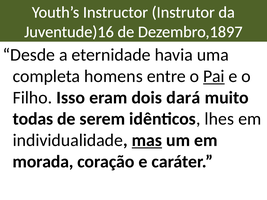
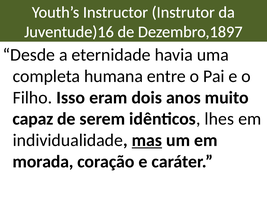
homens: homens -> humana (114, 76)
Pai underline: present -> none (214, 76)
dará: dará -> anos (183, 98)
todas: todas -> capaz (33, 119)
